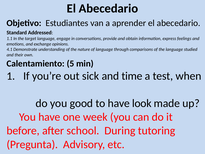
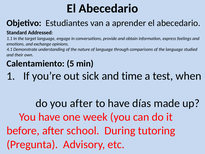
you good: good -> after (81, 103)
look: look -> días (142, 103)
